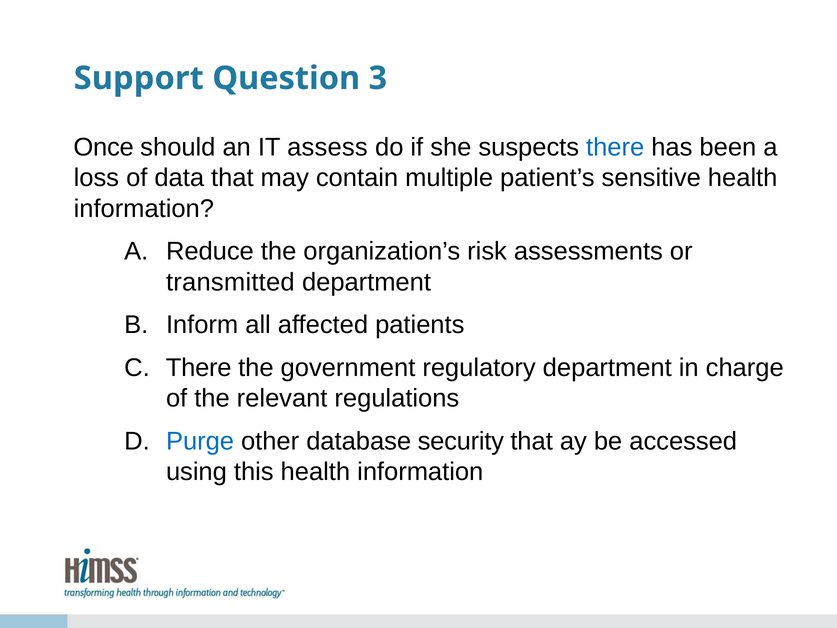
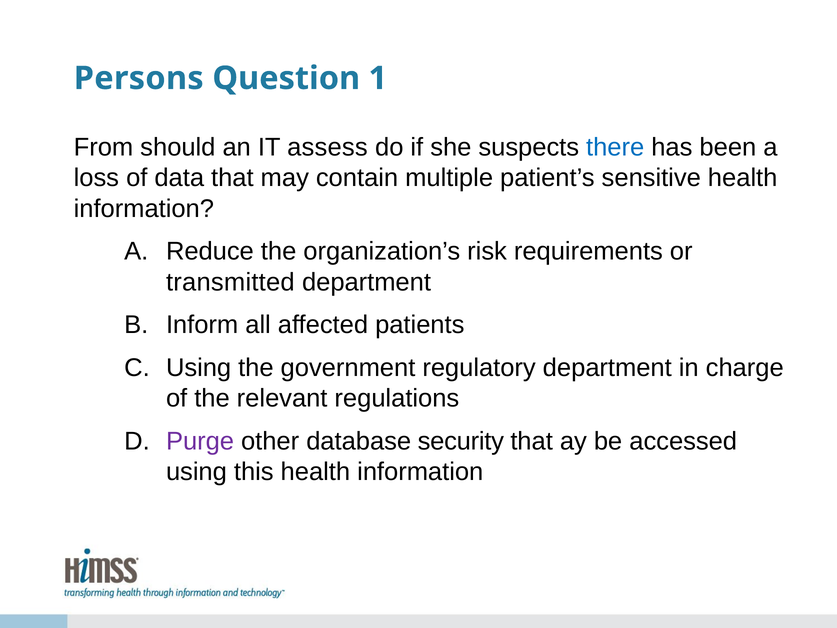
Support: Support -> Persons (139, 78)
3: 3 -> 1 (378, 78)
Once: Once -> From (104, 147)
assessments: assessments -> requirements (588, 251)
There: There -> Using (199, 368)
Purge colour: blue -> purple (200, 441)
